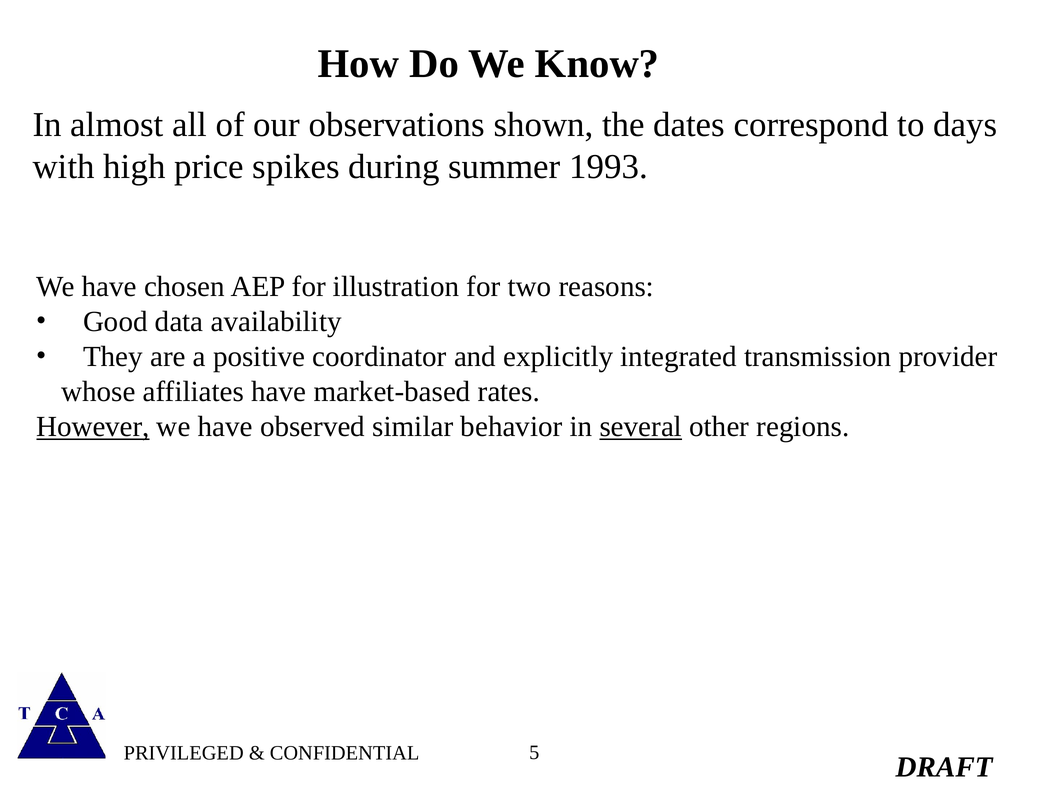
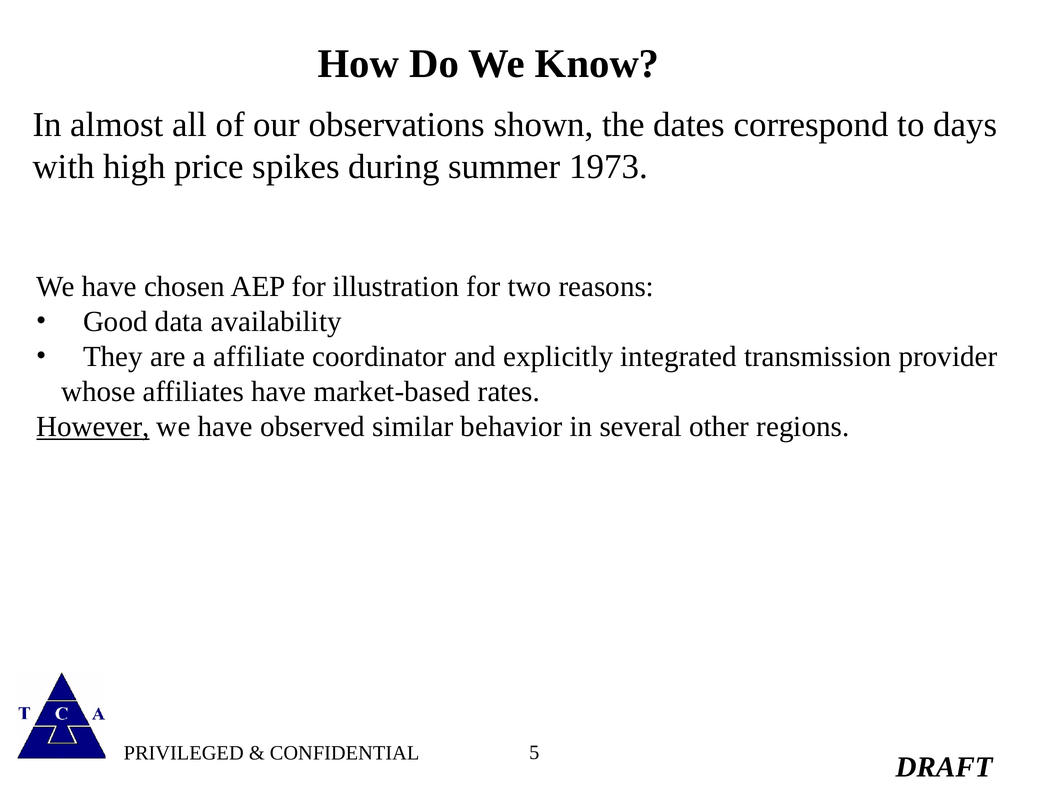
1993: 1993 -> 1973 (609, 167)
positive: positive -> affiliate (259, 356)
several underline: present -> none (641, 426)
